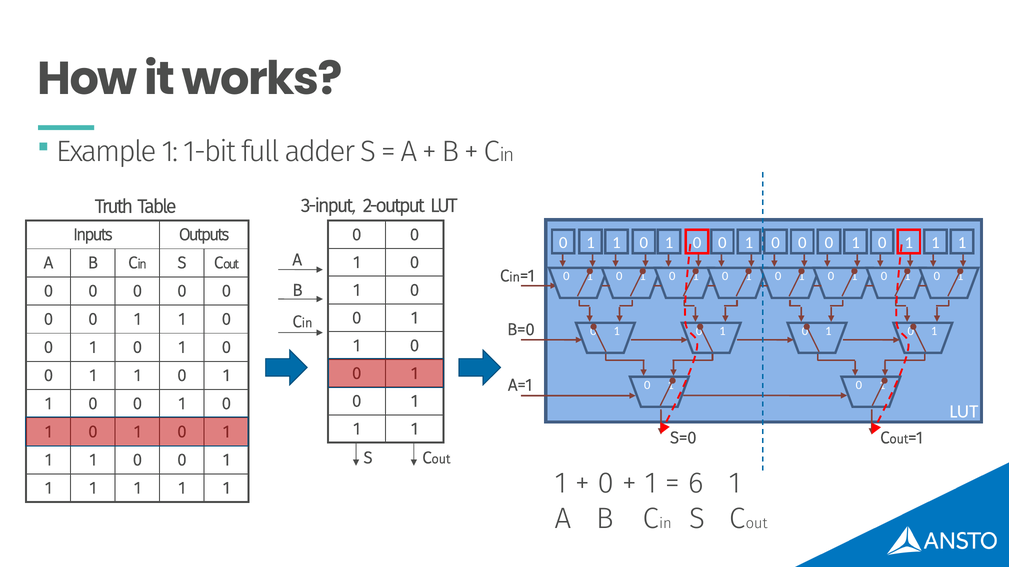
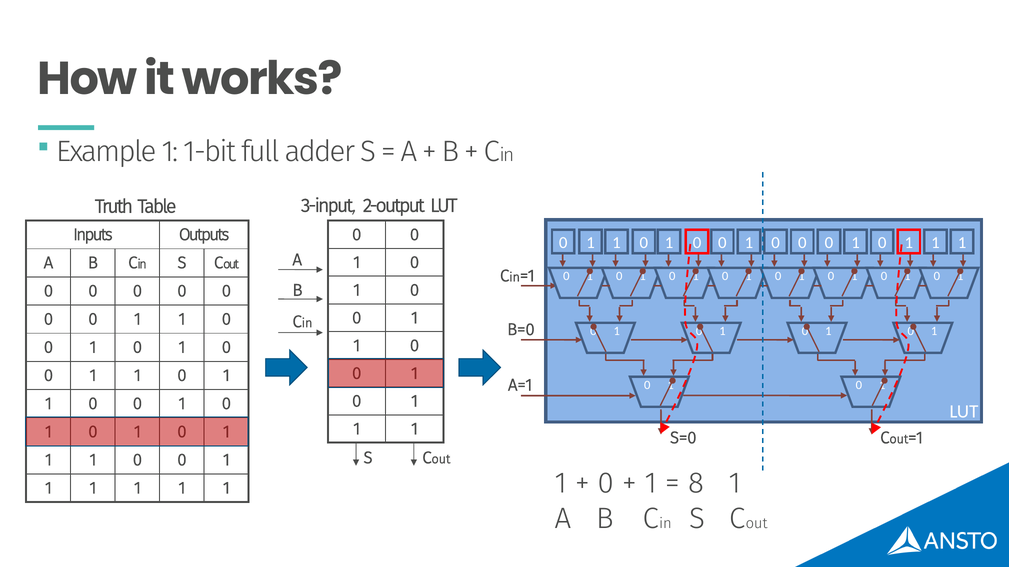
6: 6 -> 8 (696, 483)
